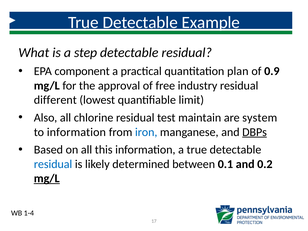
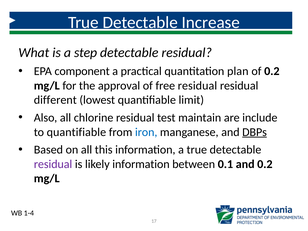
Example: Example -> Increase (211, 22)
of 0.9: 0.9 -> 0.2 (272, 71)
free industry: industry -> residual (197, 86)
system: system -> include (260, 118)
to information: information -> quantifiable (76, 132)
residual colour: blue -> purple (53, 164)
likely determined: determined -> information (141, 164)
mg/L underline: present -> none (47, 179)
